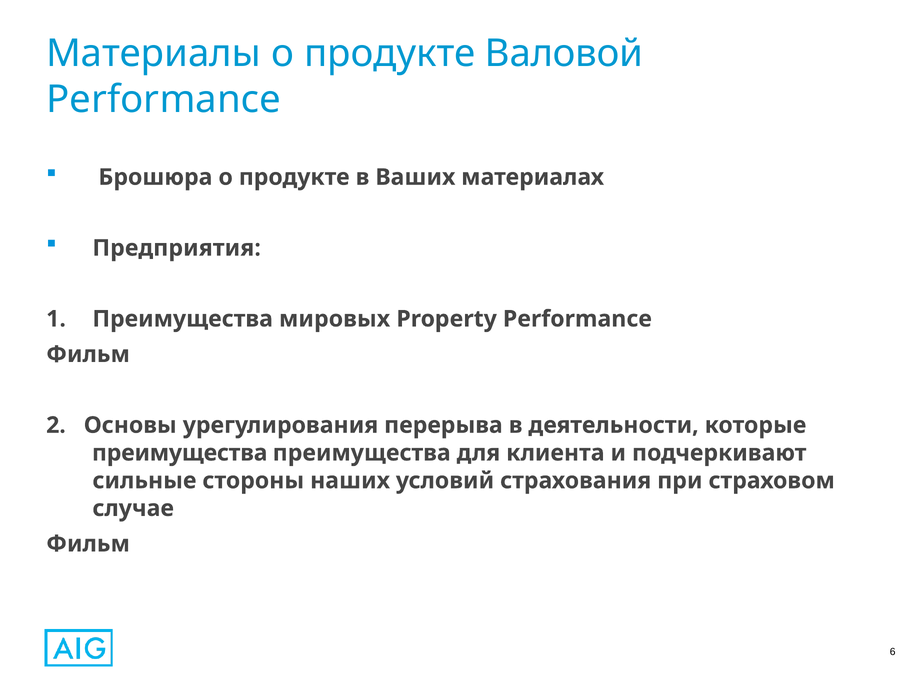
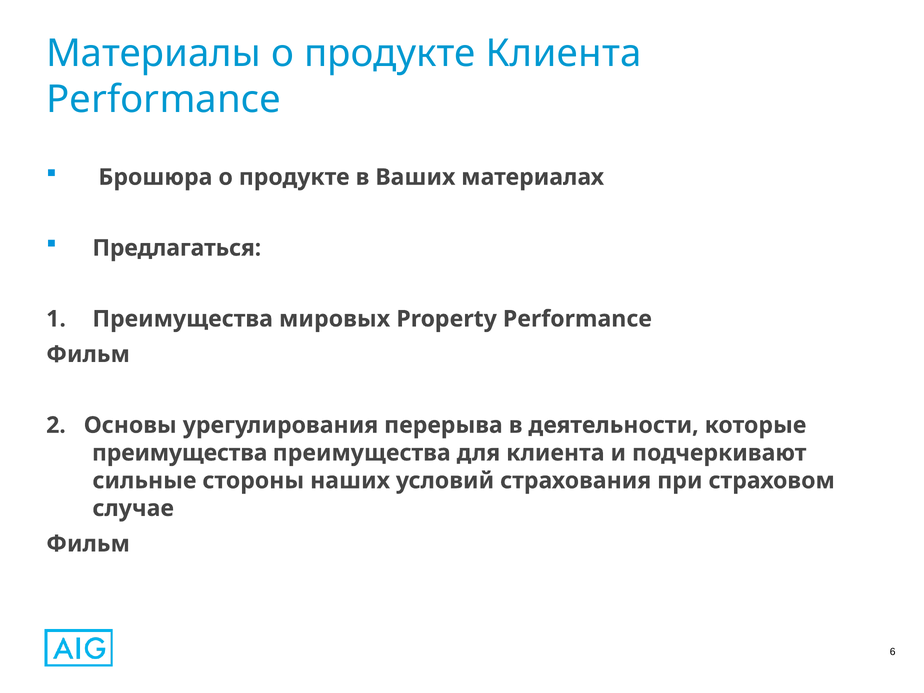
продукте Валовой: Валовой -> Клиента (564, 54)
Предприятия: Предприятия -> Предлагаться (177, 248)
